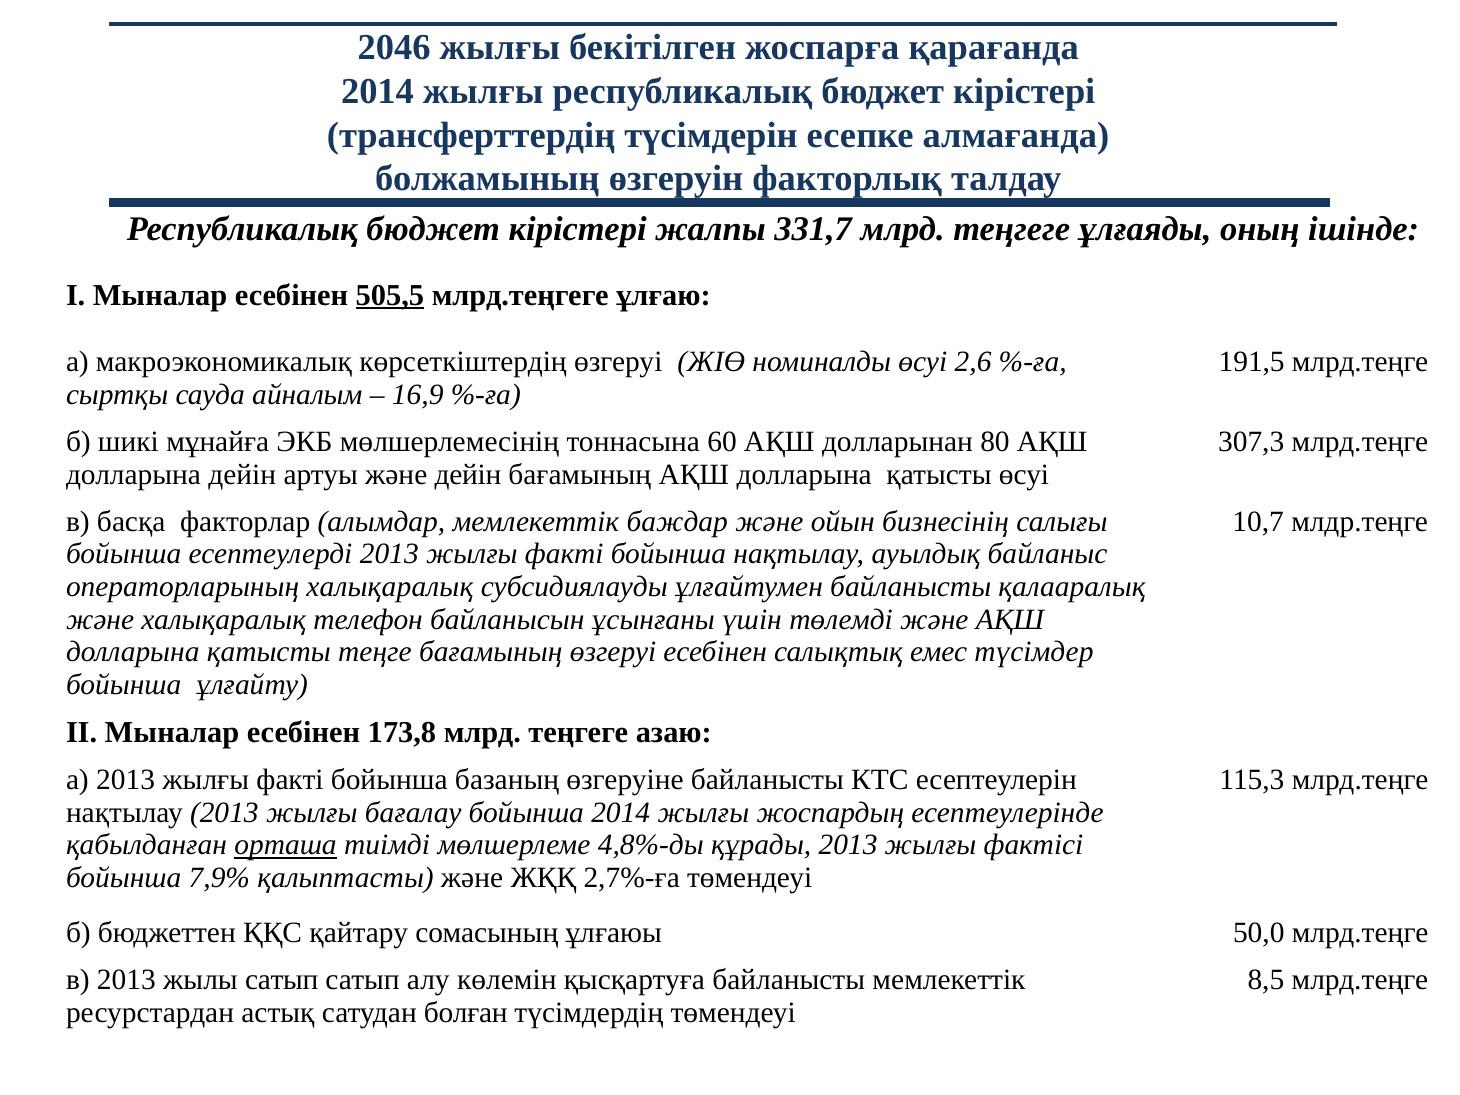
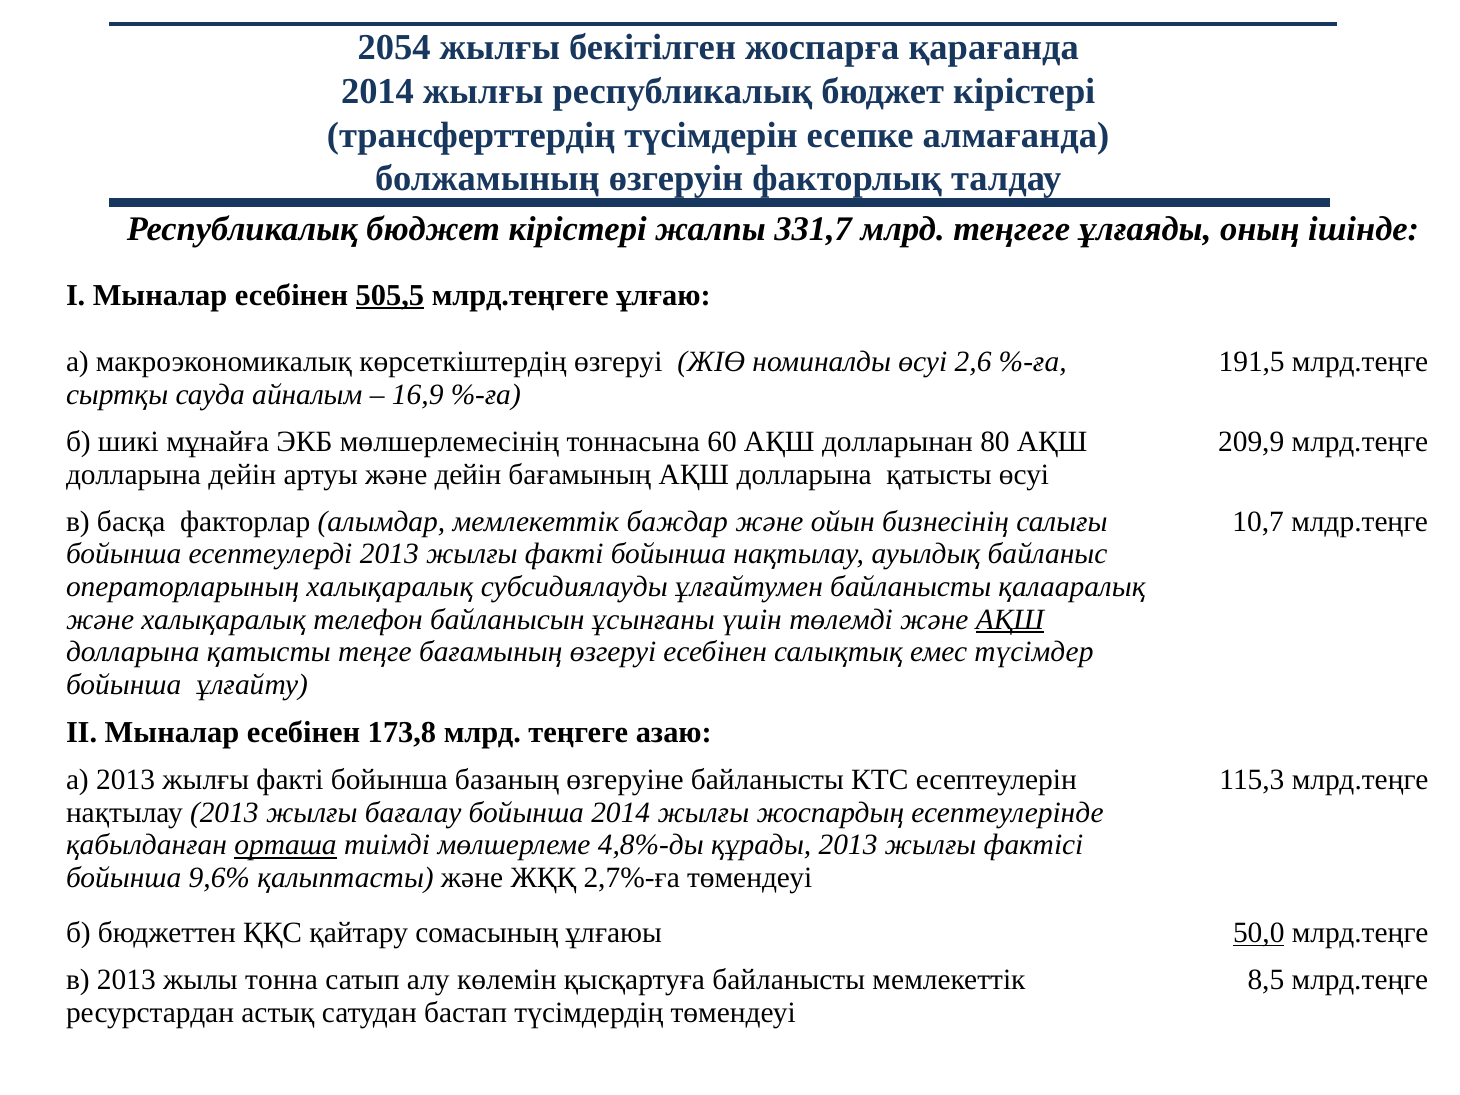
2046: 2046 -> 2054 (394, 47)
307,3: 307,3 -> 209,9 (1251, 442)
АҚШ underline: none -> present (1010, 619)
7,9%: 7,9% -> 9,6% (219, 878)
50,0 underline: none -> present (1259, 933)
жылы сатып: сатып -> тонна (282, 980)
болған: болған -> бастап (466, 1013)
